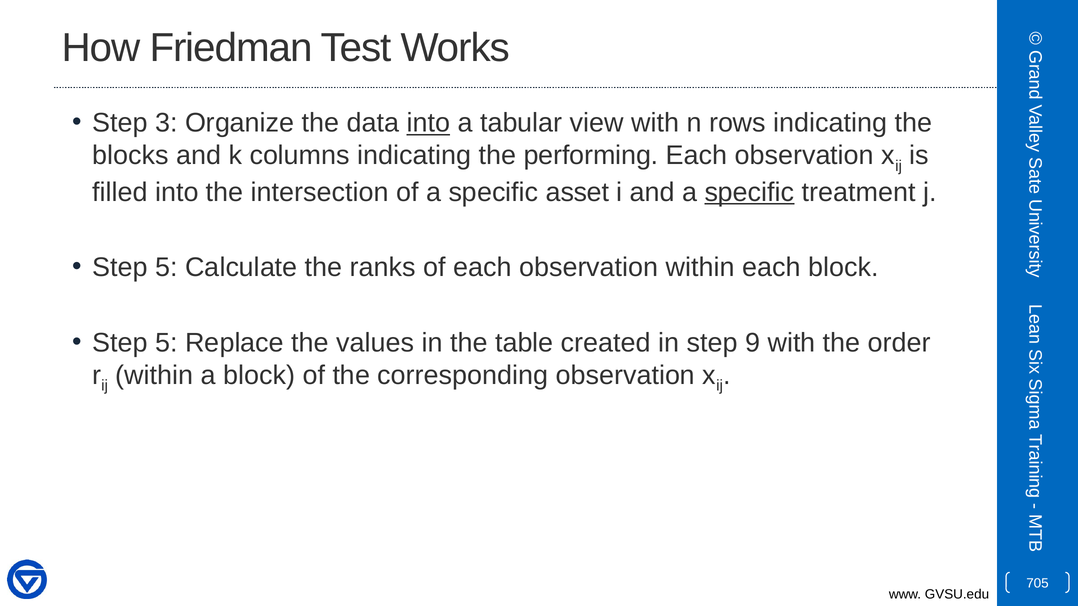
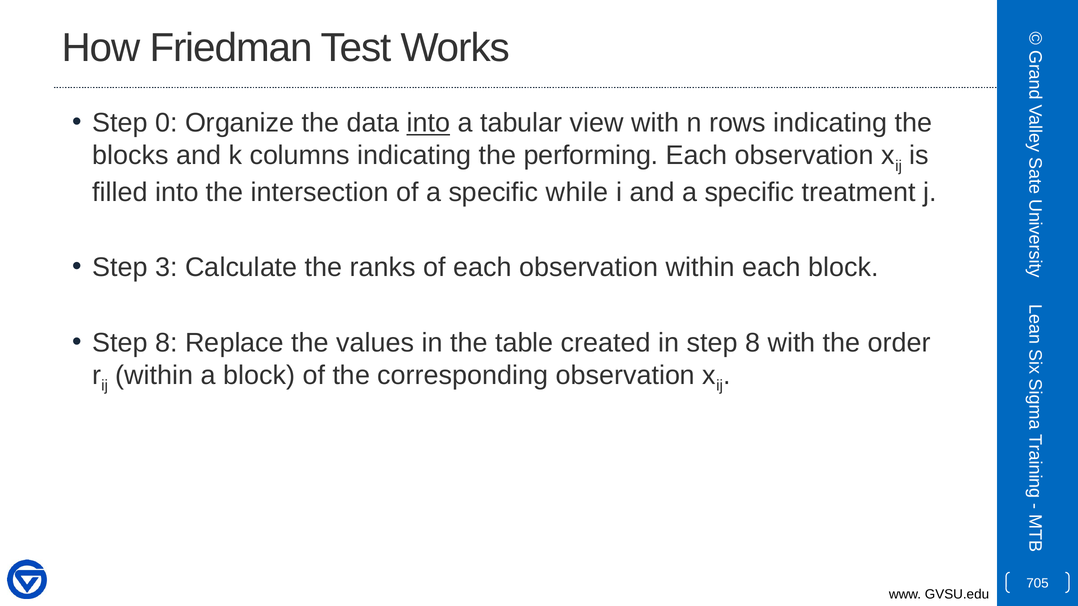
3: 3 -> 0 (166, 123)
asset: asset -> while (577, 192)
specific underline: present -> none (749, 192)
5: 5 -> 3 (166, 268)
5: 5 -> 8 (166, 343)
in step 9: 9 -> 8 (753, 343)
